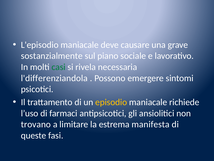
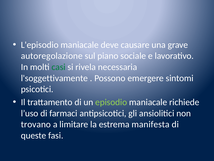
sostanzialmente: sostanzialmente -> autoregolazione (52, 56)
l'differenziandola: l'differenziandola -> l'soggettivamente (54, 78)
episodio colour: yellow -> light green (111, 102)
